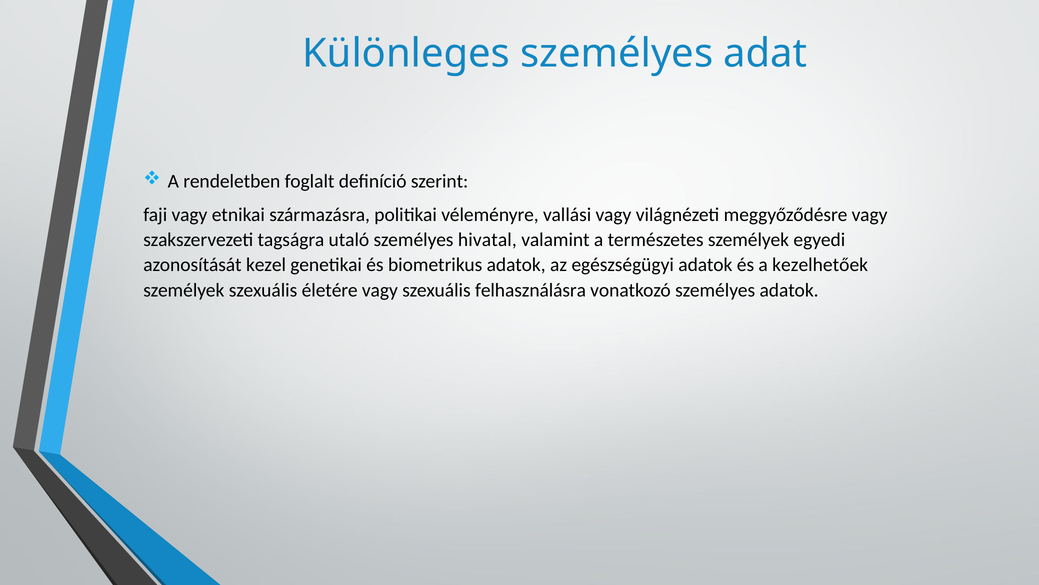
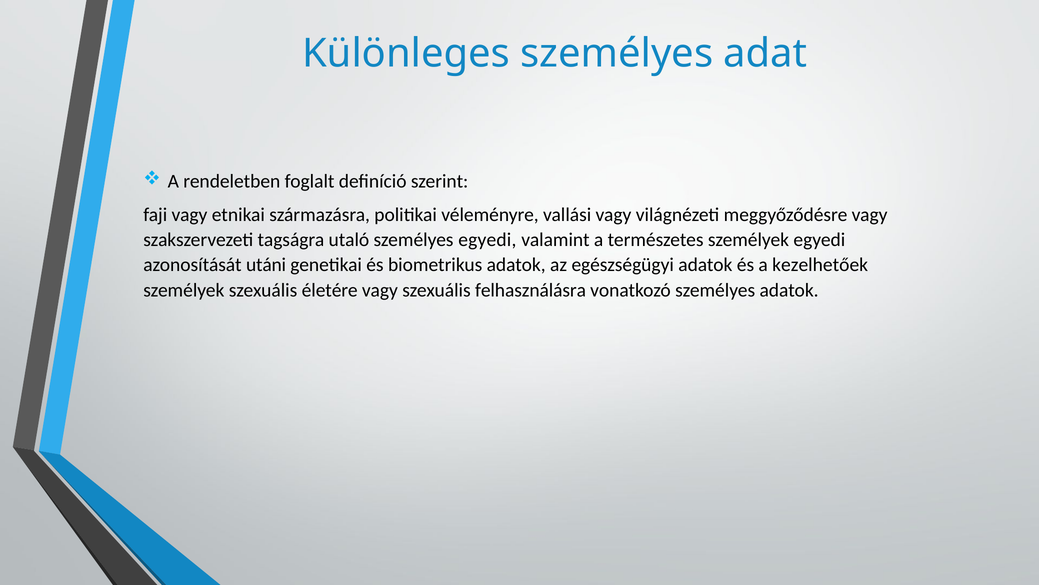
személyes hivatal: hivatal -> egyedi (487, 240)
kezel: kezel -> utáni (266, 265)
